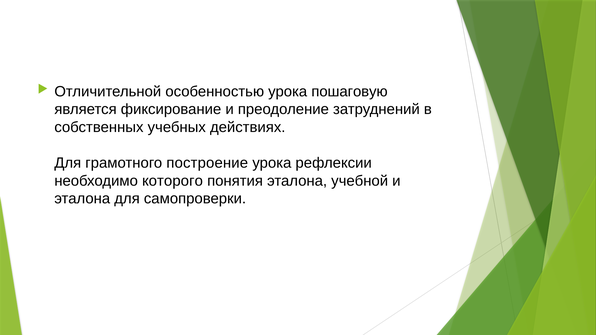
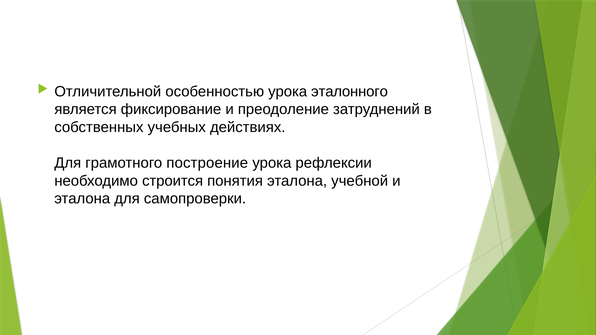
пошаговую: пошаговую -> эталонного (350, 92)
которого: которого -> строится (173, 181)
